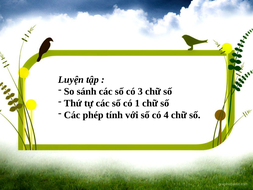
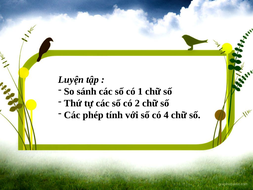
3: 3 -> 1 (140, 91)
1: 1 -> 2 (137, 103)
